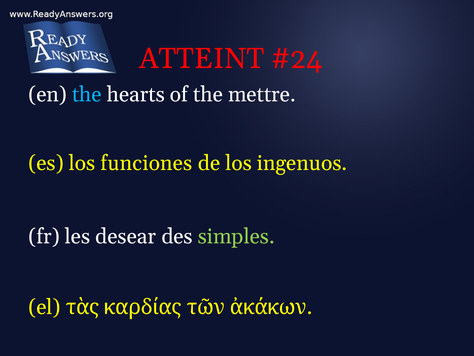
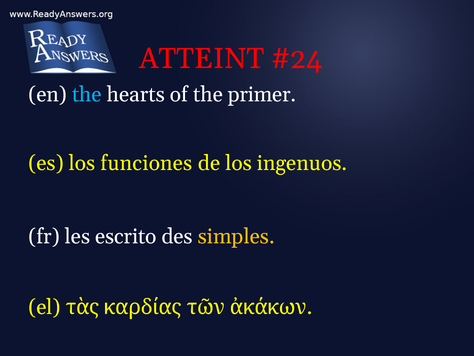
mettre: mettre -> primer (262, 94)
desear: desear -> escrito (126, 236)
simples colour: light green -> yellow (236, 236)
